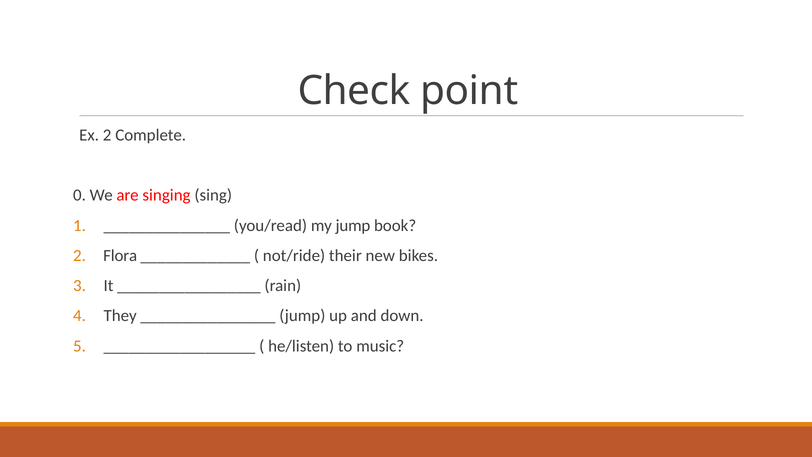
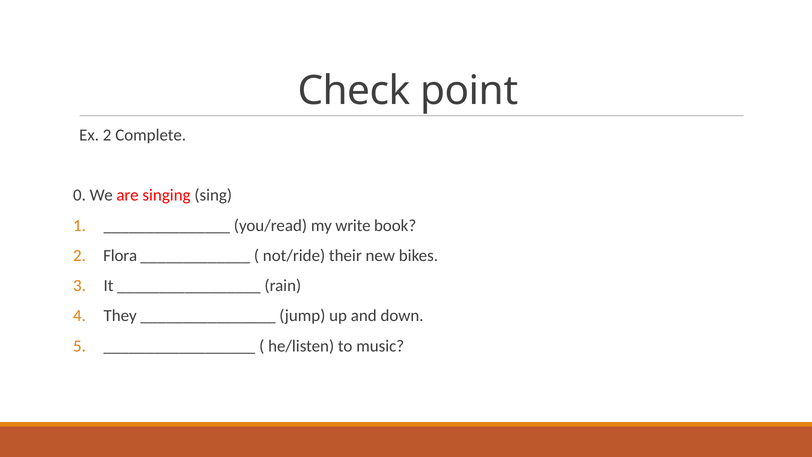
my jump: jump -> write (353, 225)
